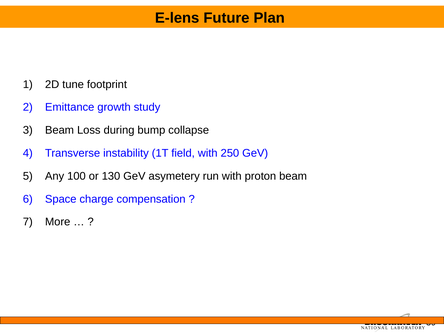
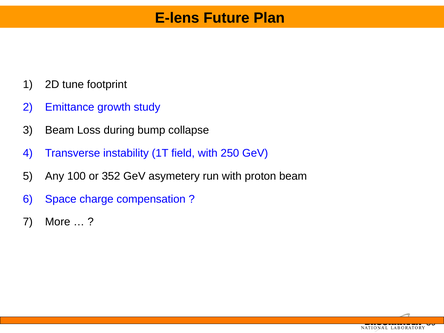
130: 130 -> 352 (111, 176)
